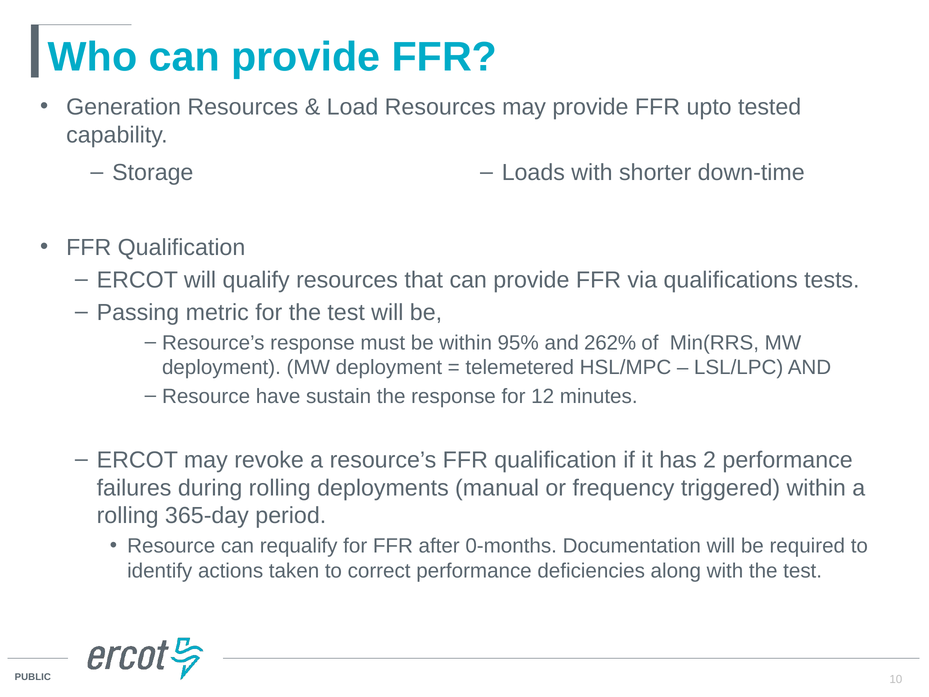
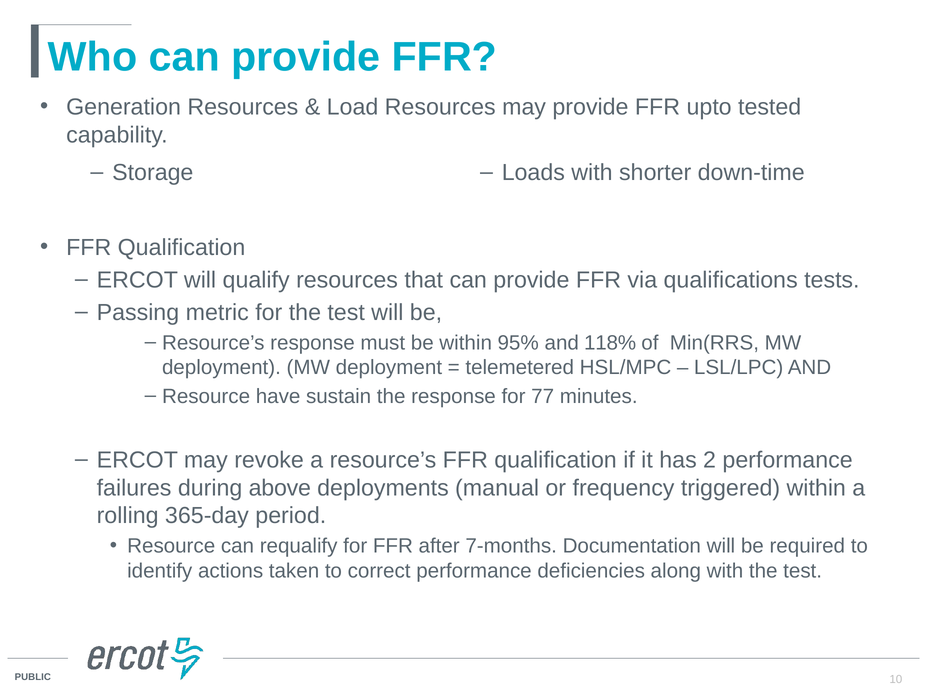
262%: 262% -> 118% (610, 343)
12: 12 -> 77 (543, 396)
during rolling: rolling -> above (280, 488)
0-months: 0-months -> 7-months (511, 546)
